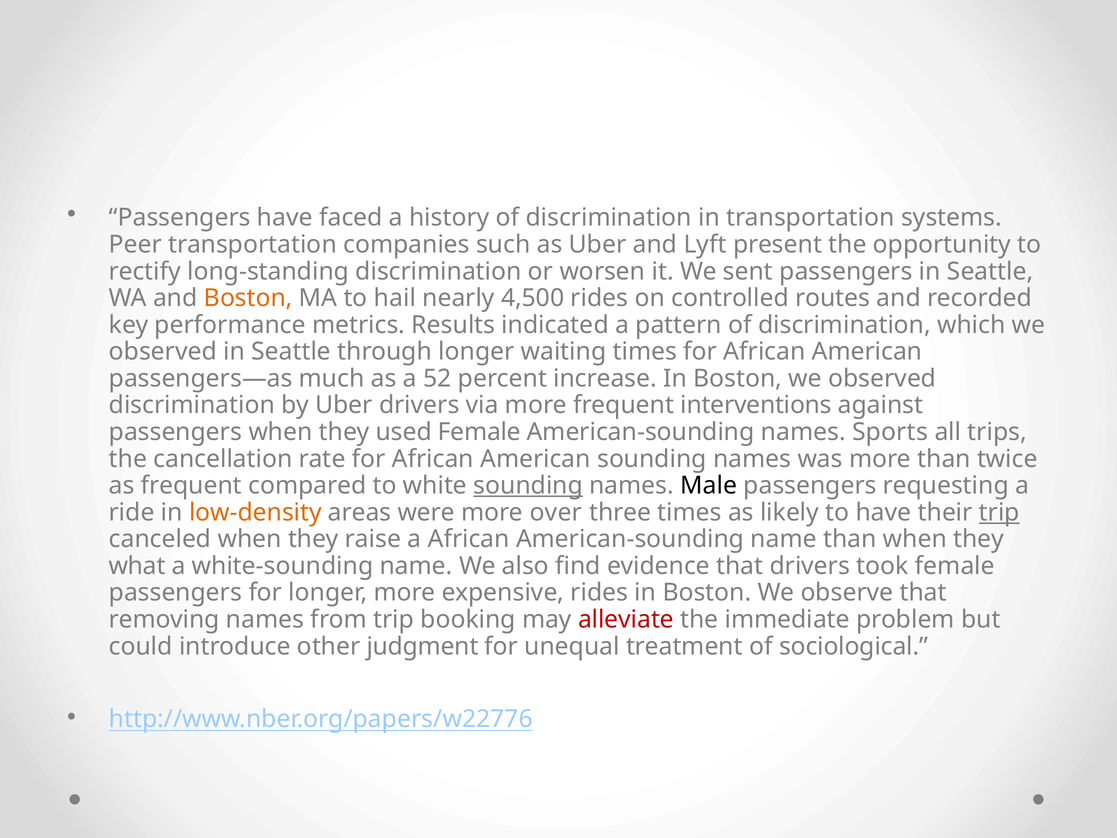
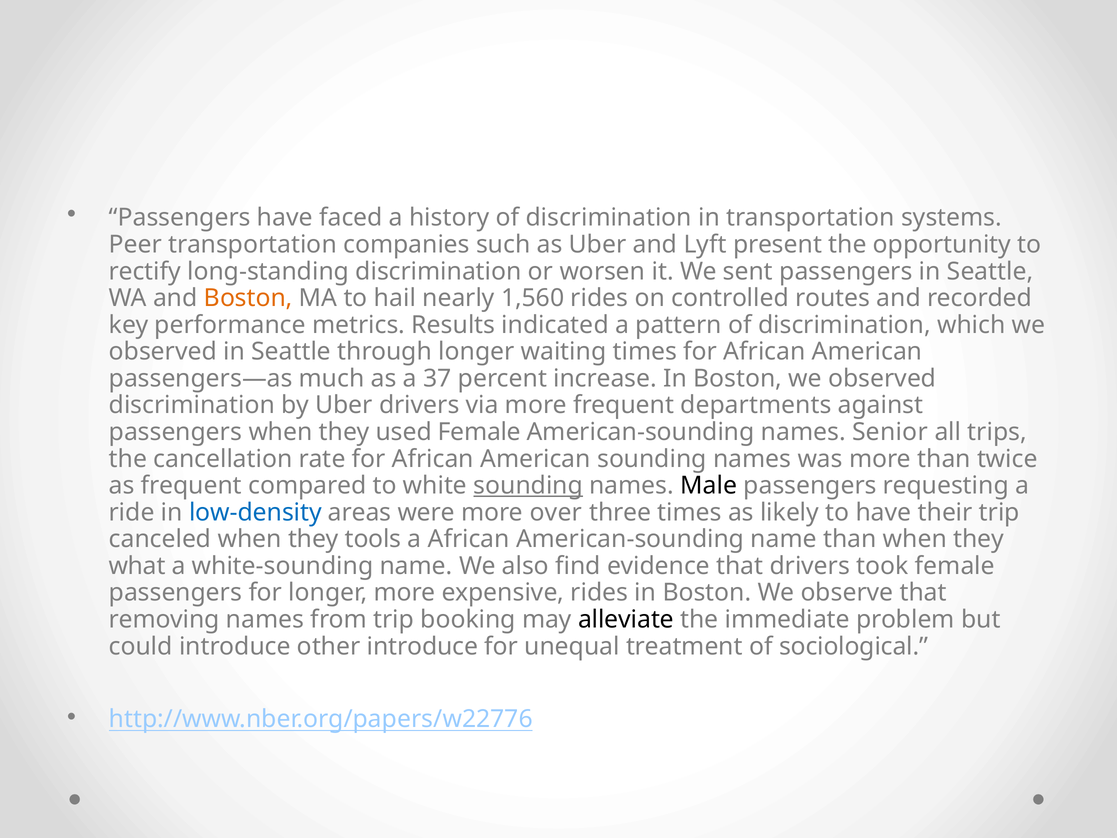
4,500: 4,500 -> 1,560 (533, 298)
52: 52 -> 37 (437, 378)
interventions: interventions -> departments (756, 405)
Sports: Sports -> Senior (890, 432)
low-density colour: orange -> blue (255, 512)
trip underline: present -> none (999, 512)
raise: raise -> tools (373, 539)
alleviate colour: red -> black (626, 619)
other judgment: judgment -> introduce (422, 646)
